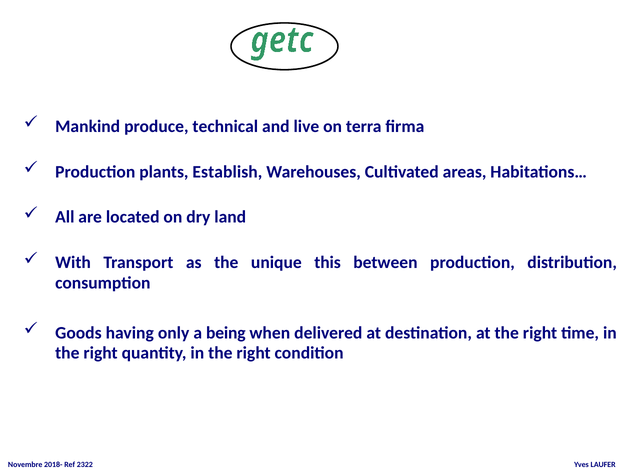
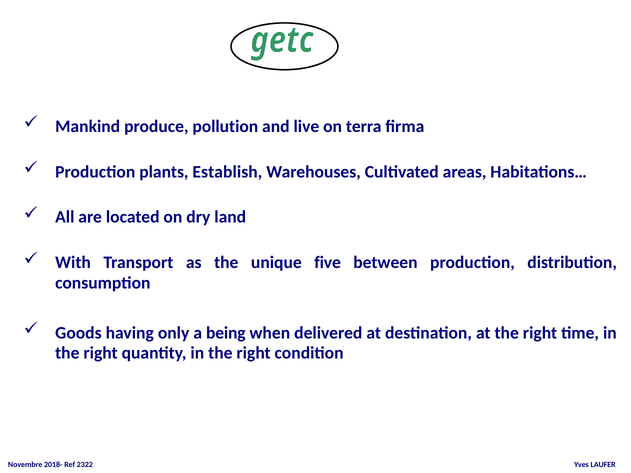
technical: technical -> pollution (225, 126)
this: this -> five (328, 263)
